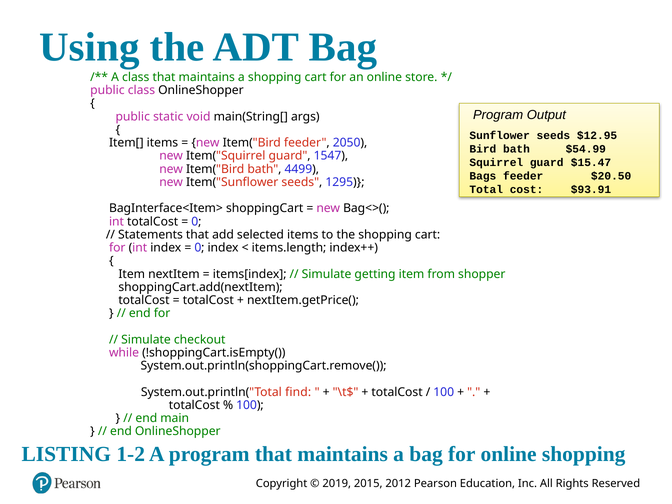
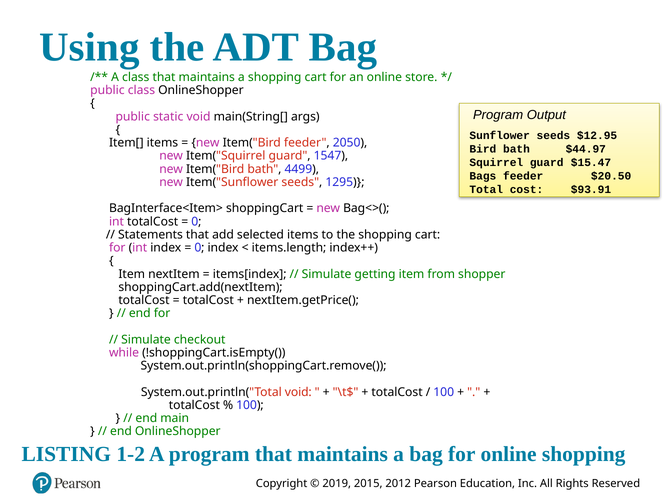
$54.99: $54.99 -> $44.97 (586, 149)
System.out.println("Total find: find -> void (298, 392)
